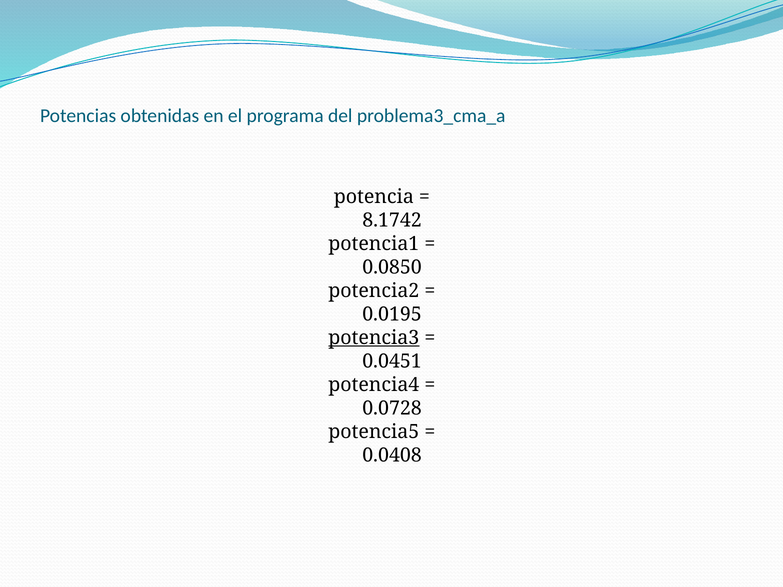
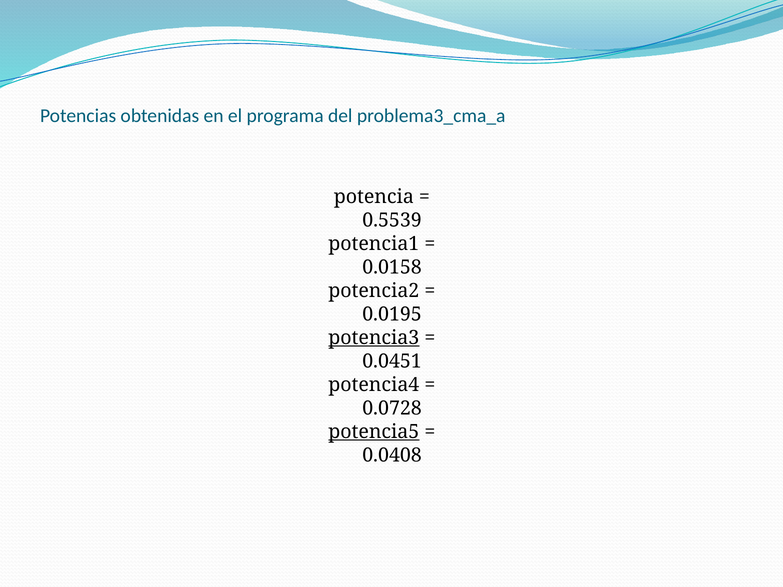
8.1742: 8.1742 -> 0.5539 (392, 220)
0.0850: 0.0850 -> 0.0158 (392, 267)
potencia5 underline: none -> present (374, 432)
